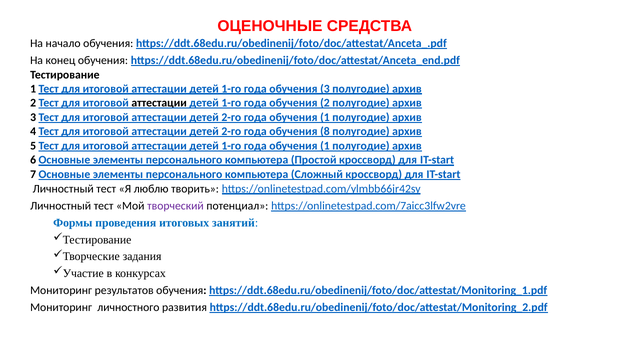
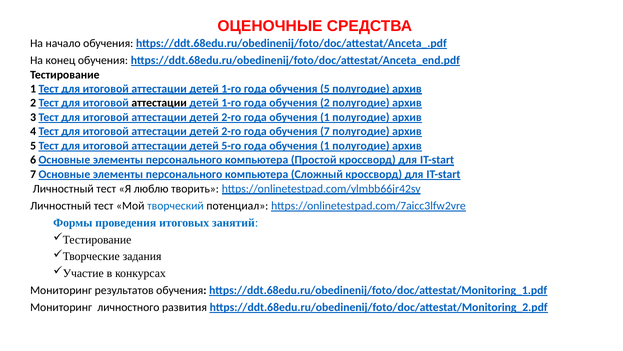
обучения 3: 3 -> 5 (325, 89)
обучения 8: 8 -> 7 (325, 131)
1-го: 1-го -> 5-го (231, 146)
творческий colour: purple -> blue (175, 205)
